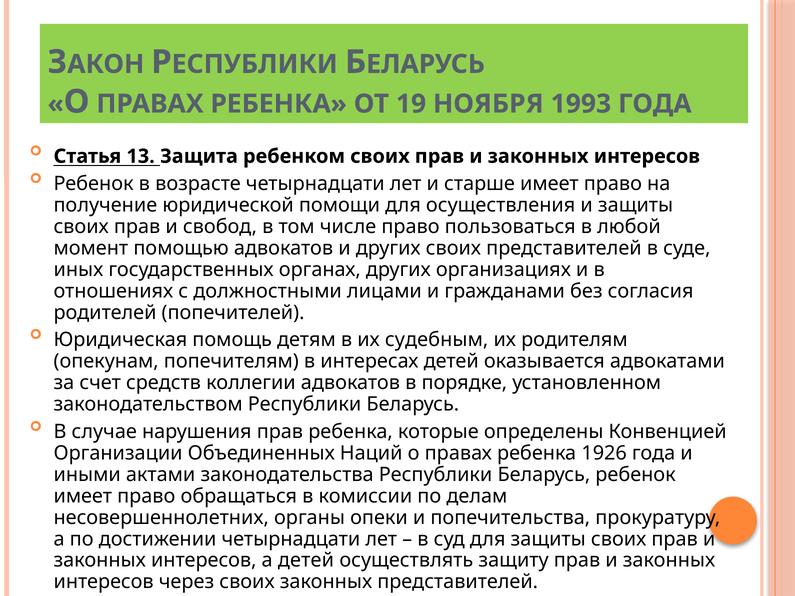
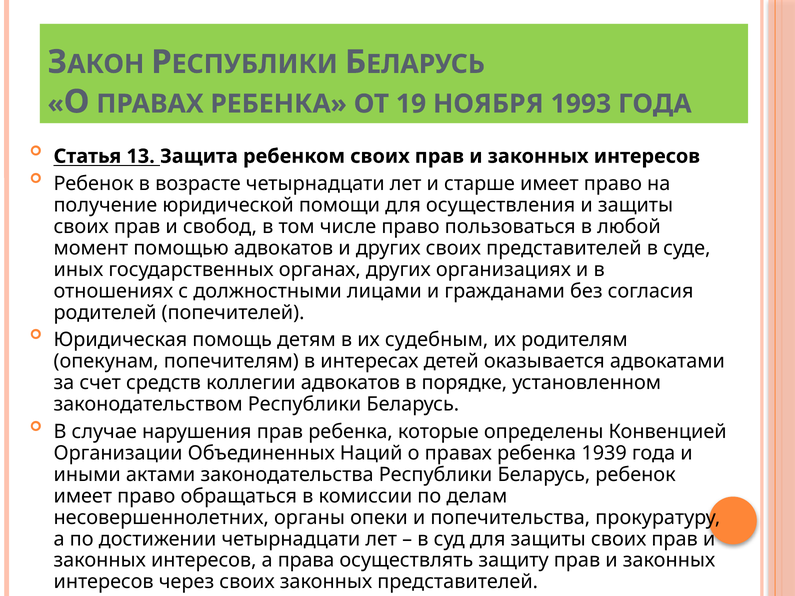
1926: 1926 -> 1939 (604, 453)
а детей: детей -> права (306, 561)
